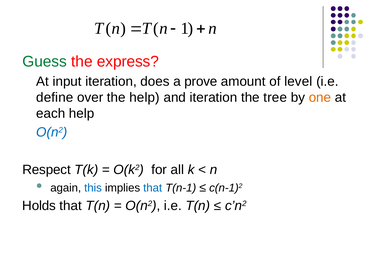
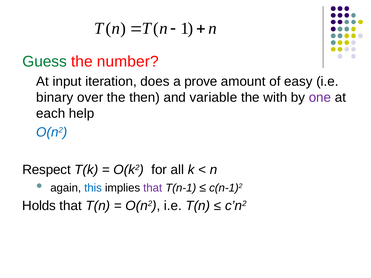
express: express -> number (128, 62)
level: level -> easy (298, 82)
define: define -> binary (55, 98)
the help: help -> then (145, 98)
and iteration: iteration -> variable (213, 98)
tree: tree -> with (275, 98)
one colour: orange -> purple (320, 98)
that colour: blue -> purple (153, 188)
